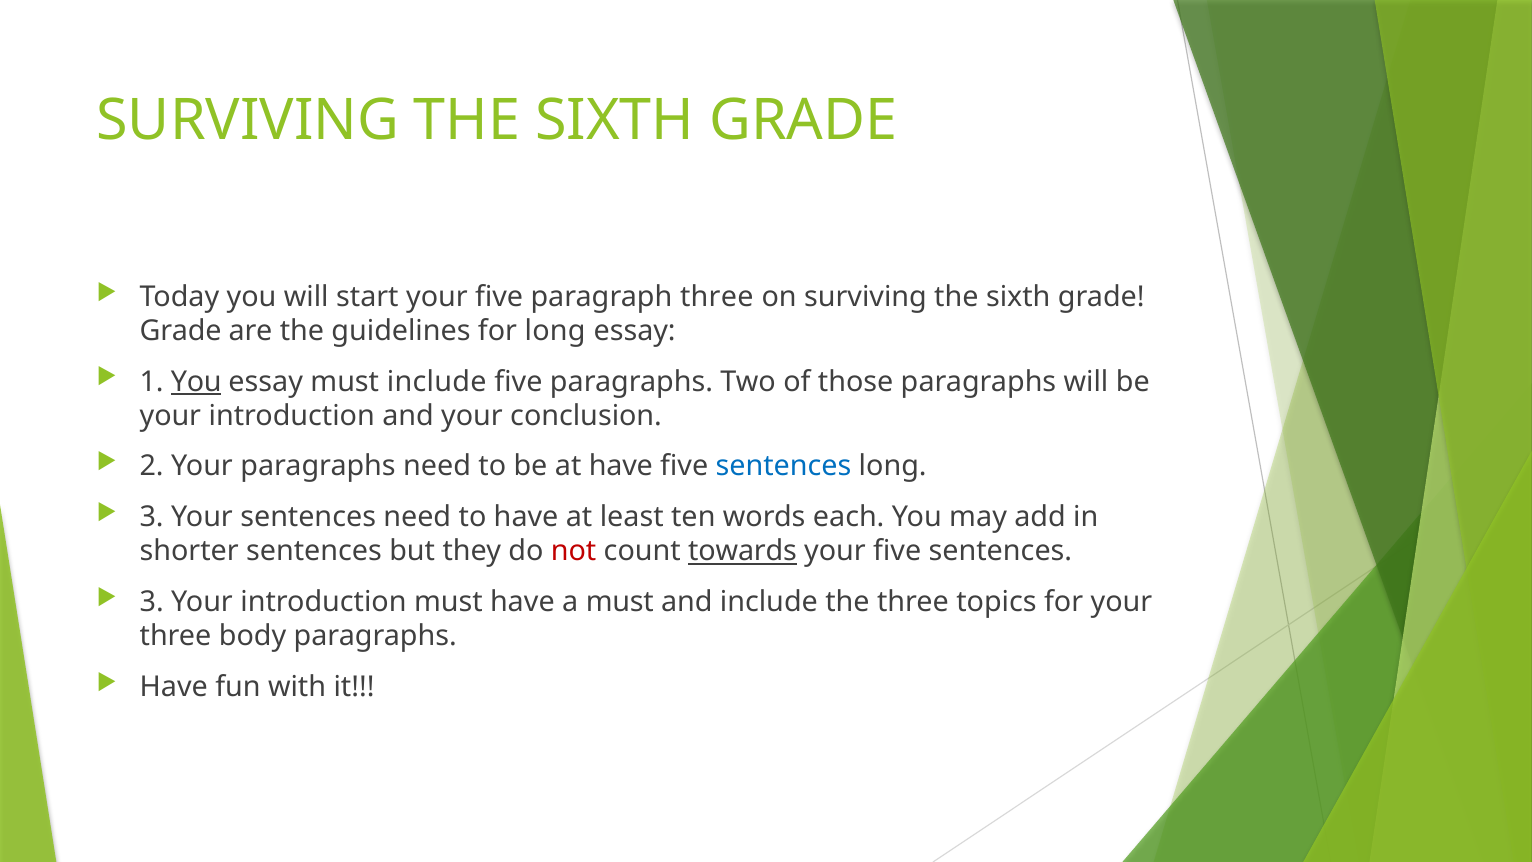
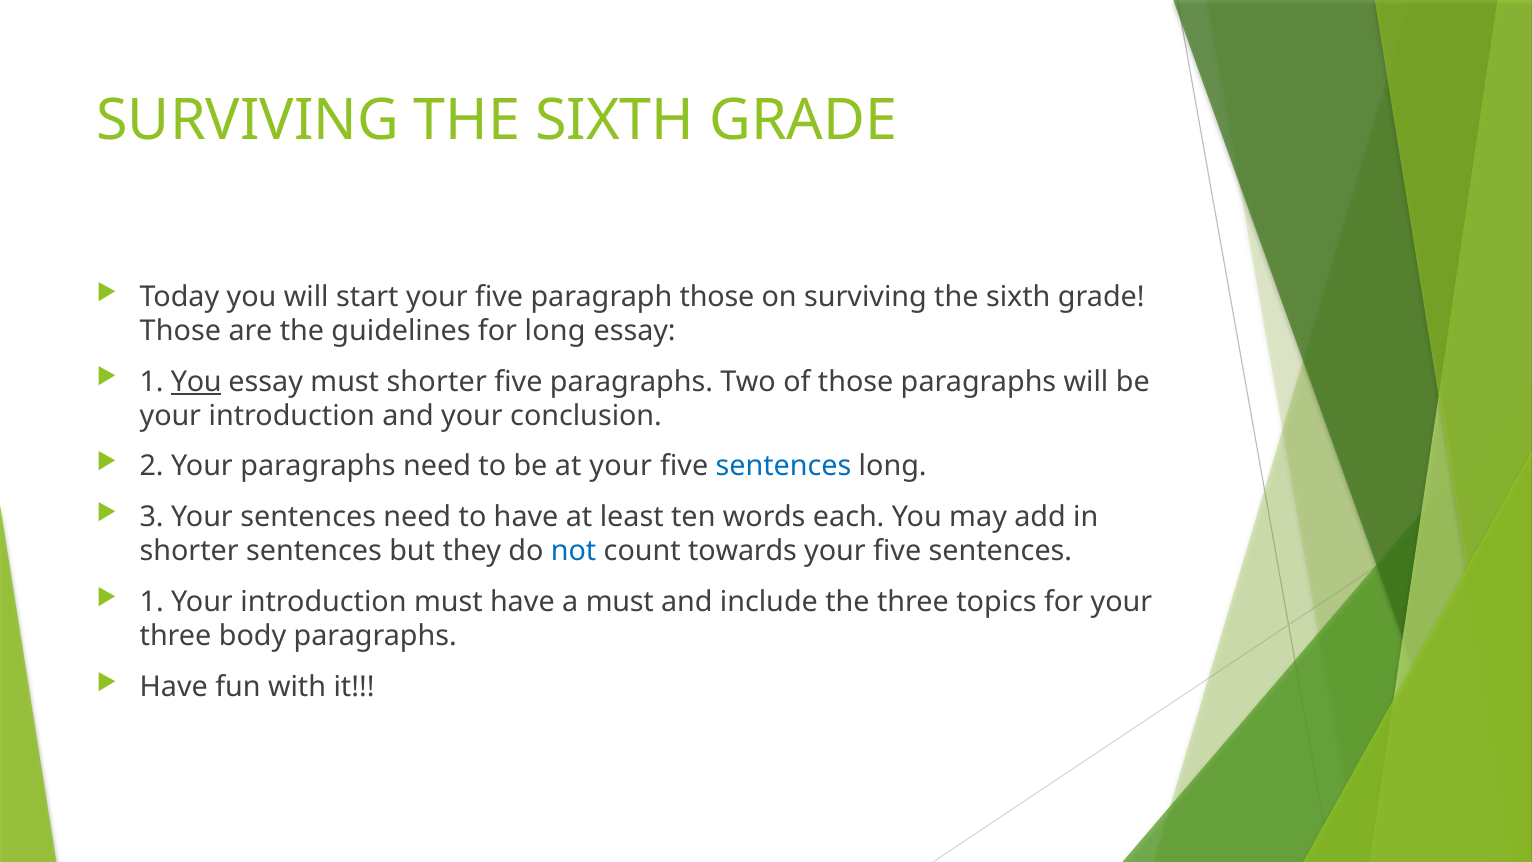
paragraph three: three -> those (717, 296)
Grade: Grade -> Those (180, 331)
must include: include -> shorter (437, 381)
at have: have -> your (621, 466)
not colour: red -> blue (574, 551)
towards underline: present -> none (743, 551)
3: 3 -> 1 (152, 602)
